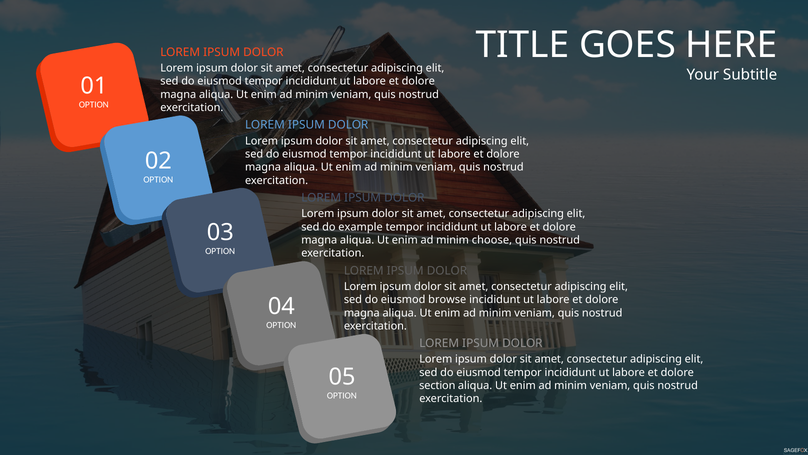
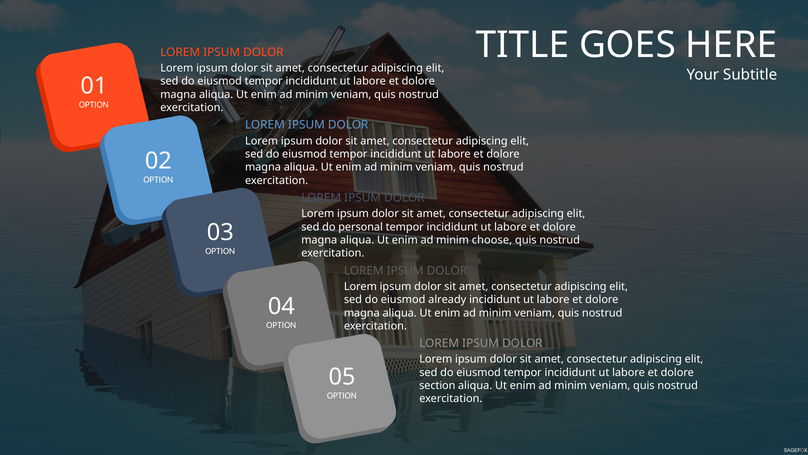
example: example -> personal (361, 227)
browse: browse -> already (447, 299)
